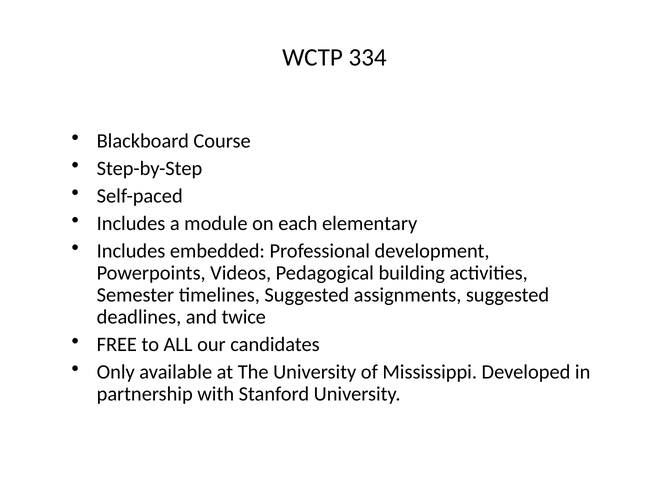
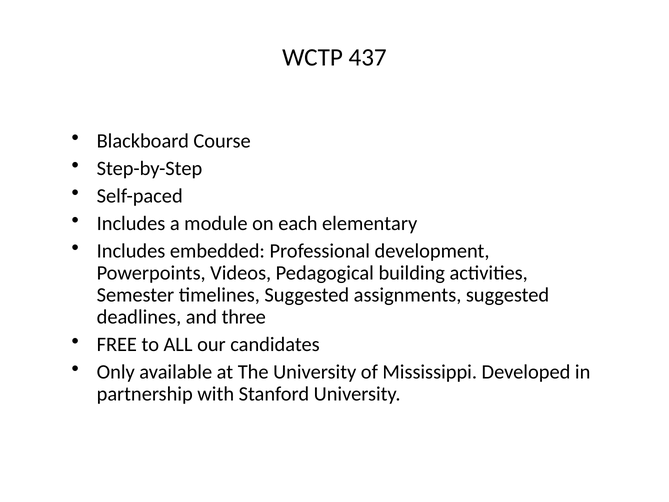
334: 334 -> 437 (368, 57)
twice: twice -> three (244, 317)
